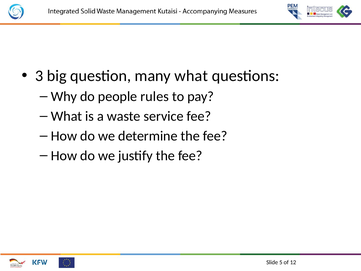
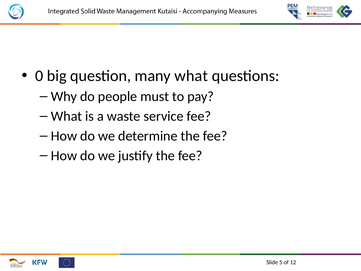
3: 3 -> 0 (39, 76)
rules: rules -> must (155, 96)
